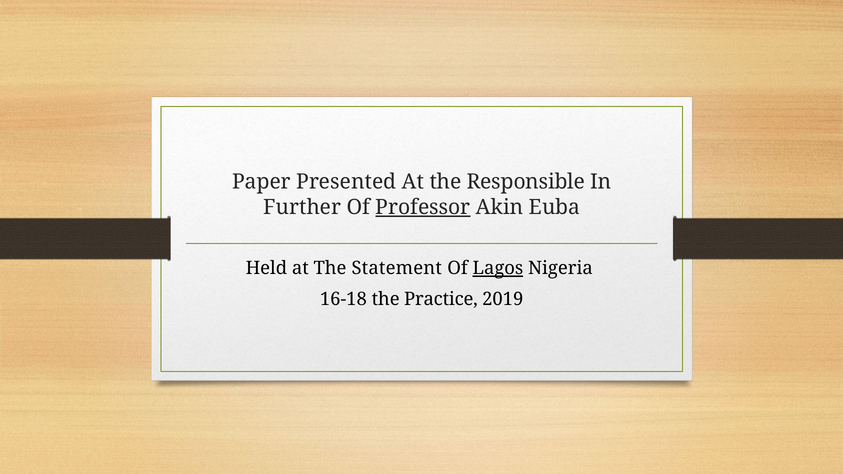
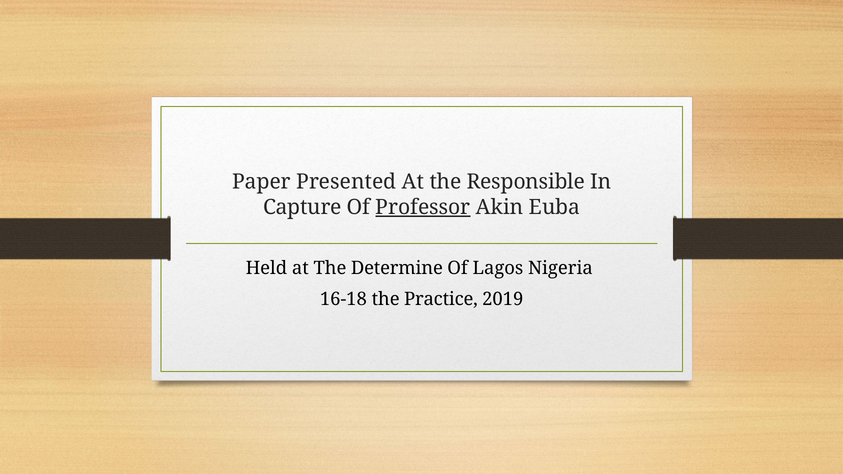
Further: Further -> Capture (302, 207)
Statement: Statement -> Determine (397, 268)
Lagos underline: present -> none (498, 268)
